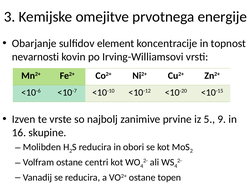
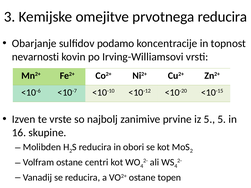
prvotnega energije: energije -> reducira (222, 17)
element: element -> podamo (116, 44)
5 9: 9 -> 5 (222, 119)
